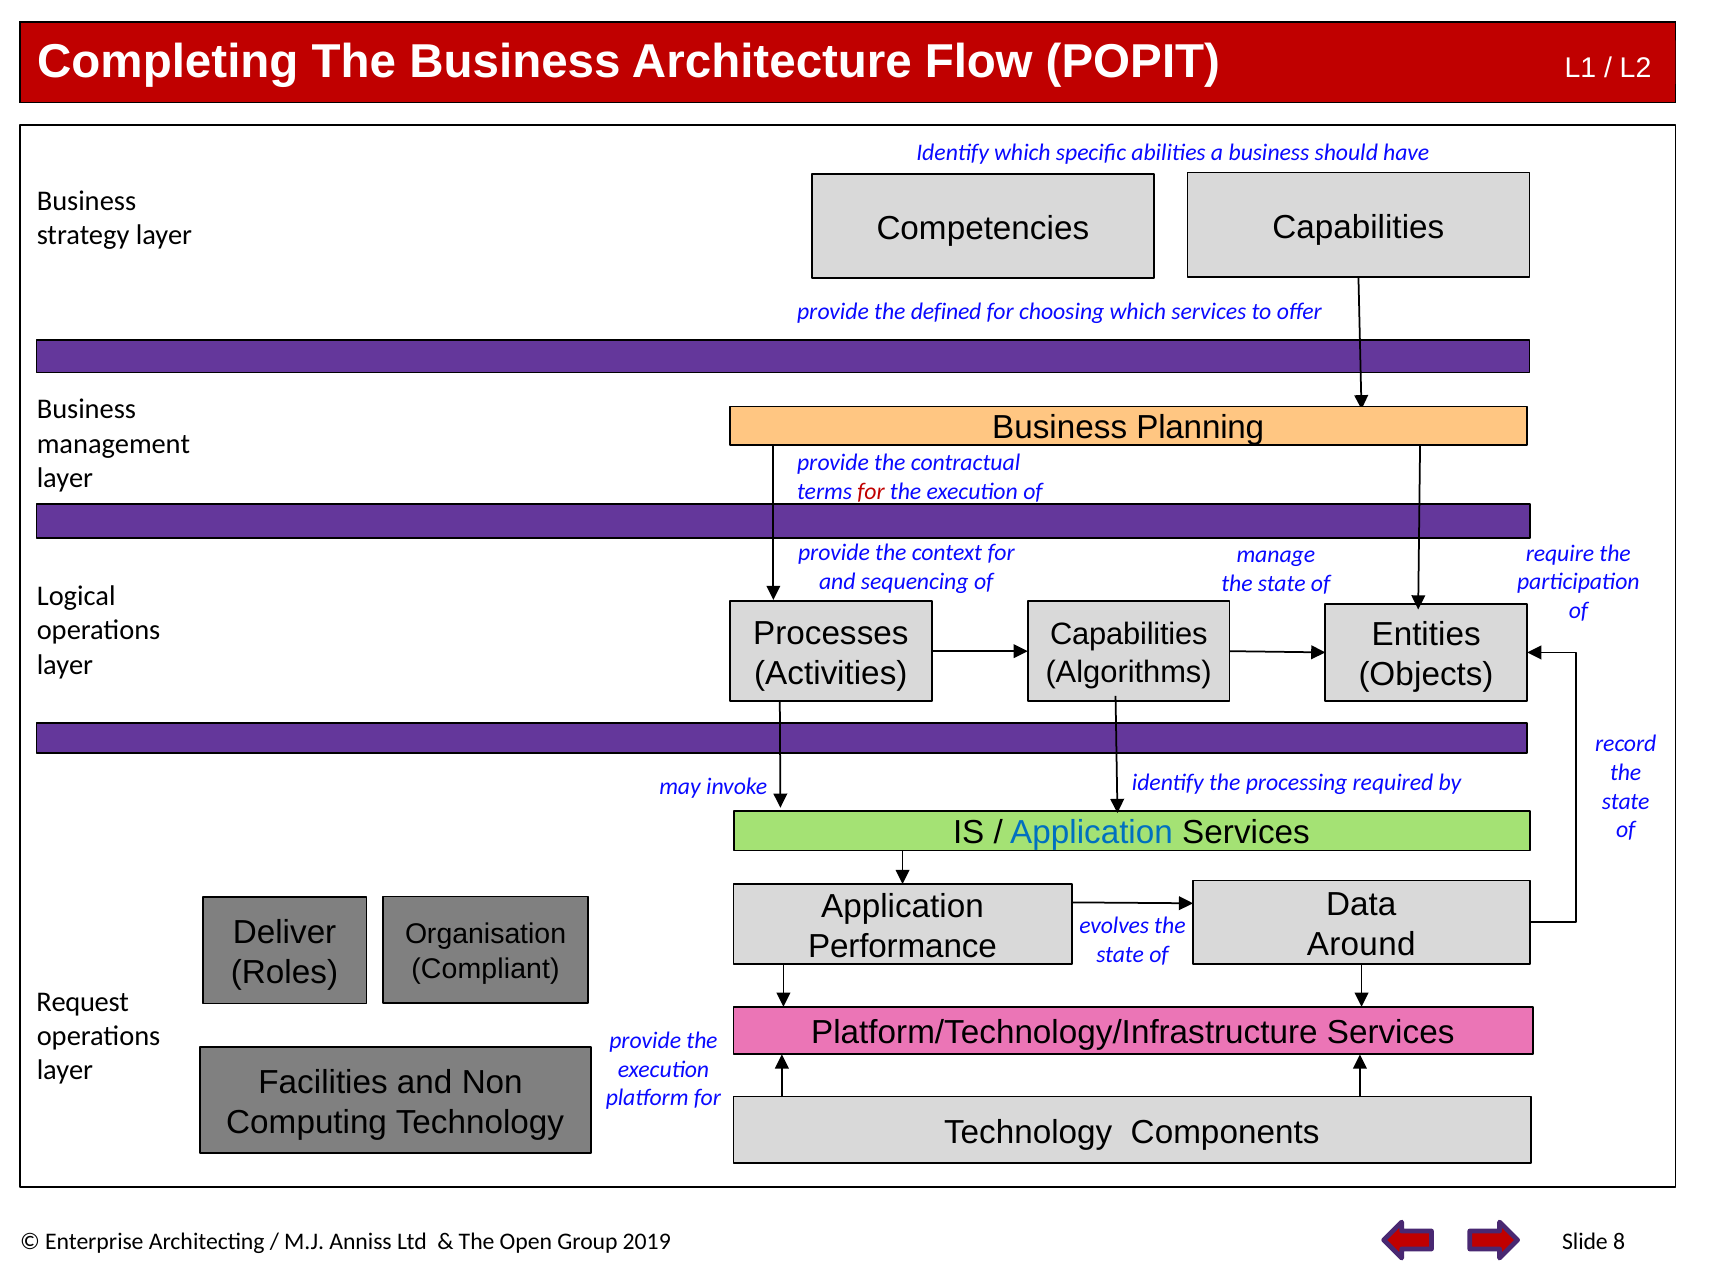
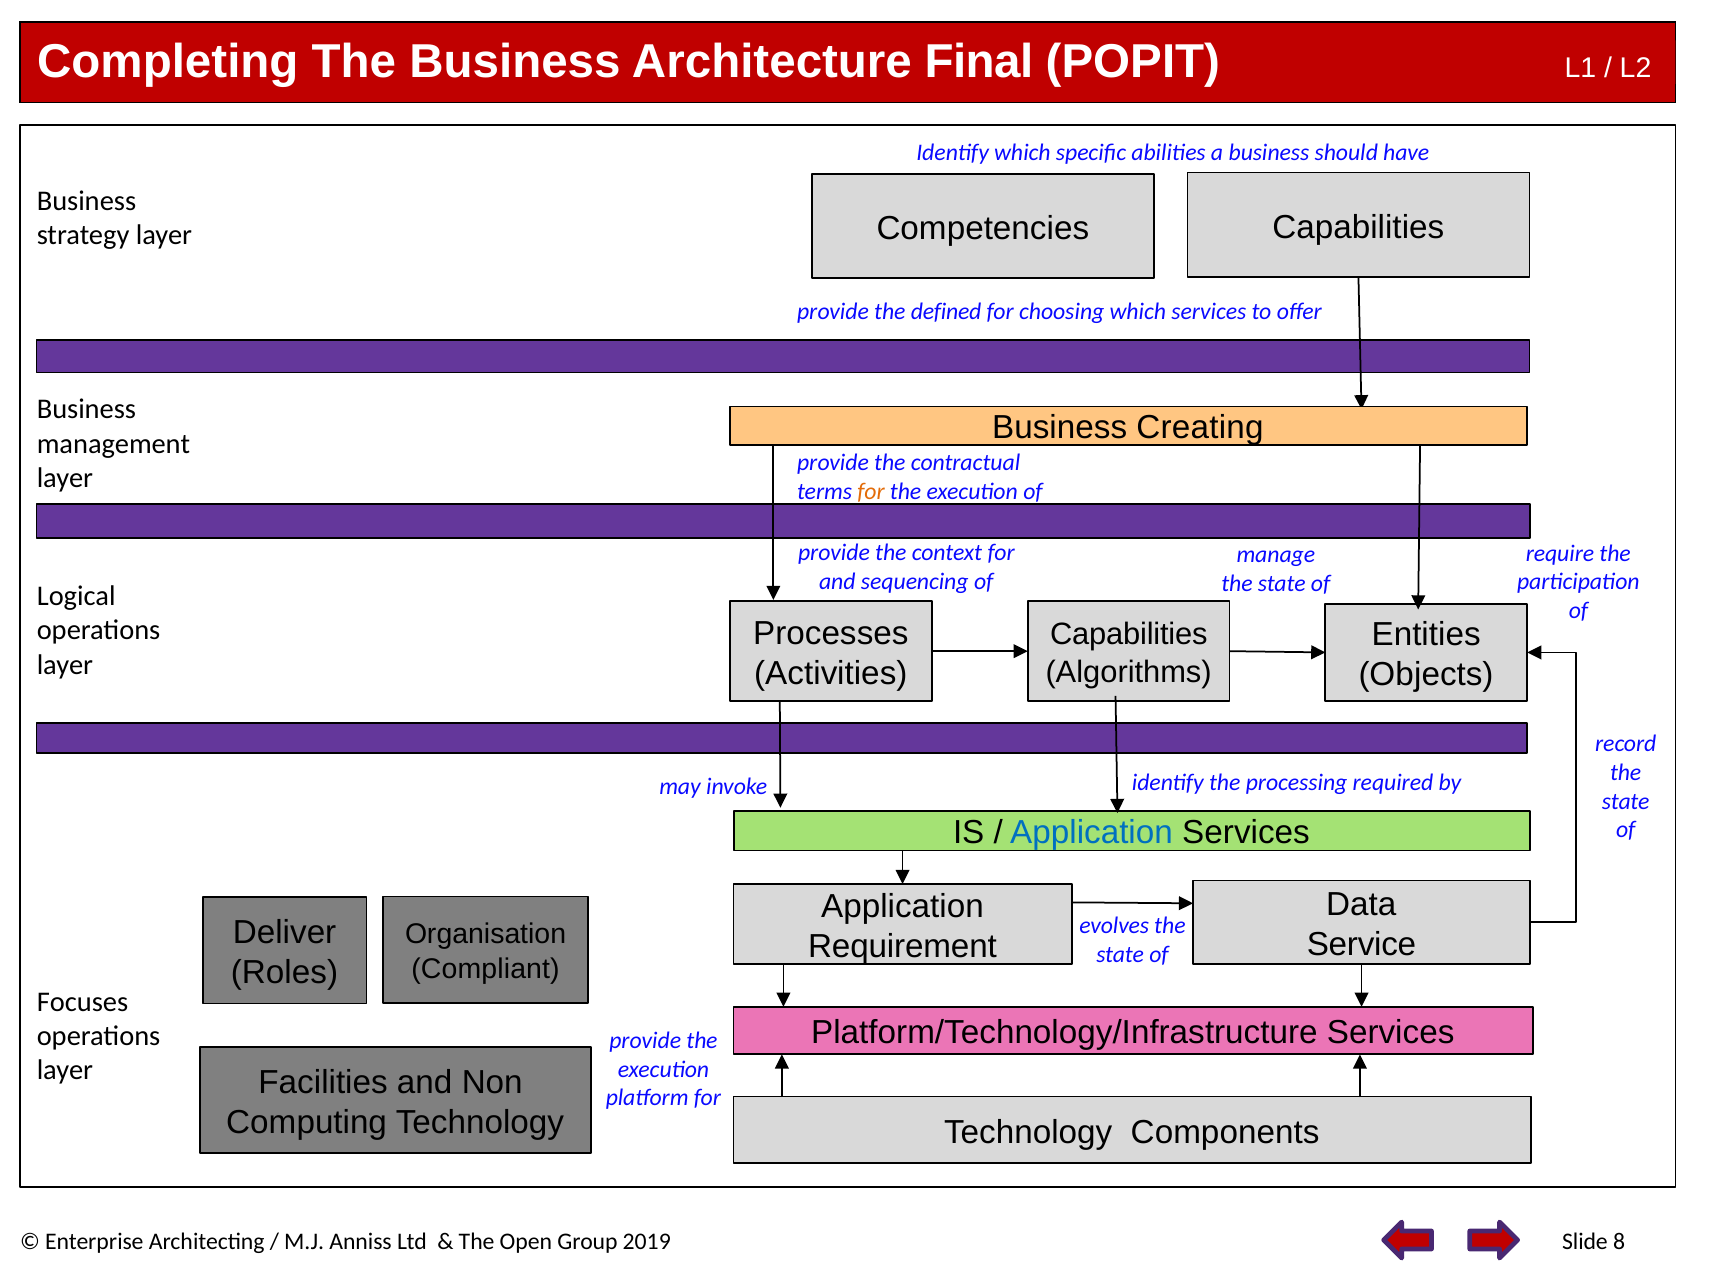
Flow: Flow -> Final (979, 62)
Planning: Planning -> Creating (1200, 428)
for colour: red -> orange (871, 491)
Around: Around -> Service (1361, 944)
Performance: Performance -> Requirement (902, 946)
Request: Request -> Focuses (83, 1002)
